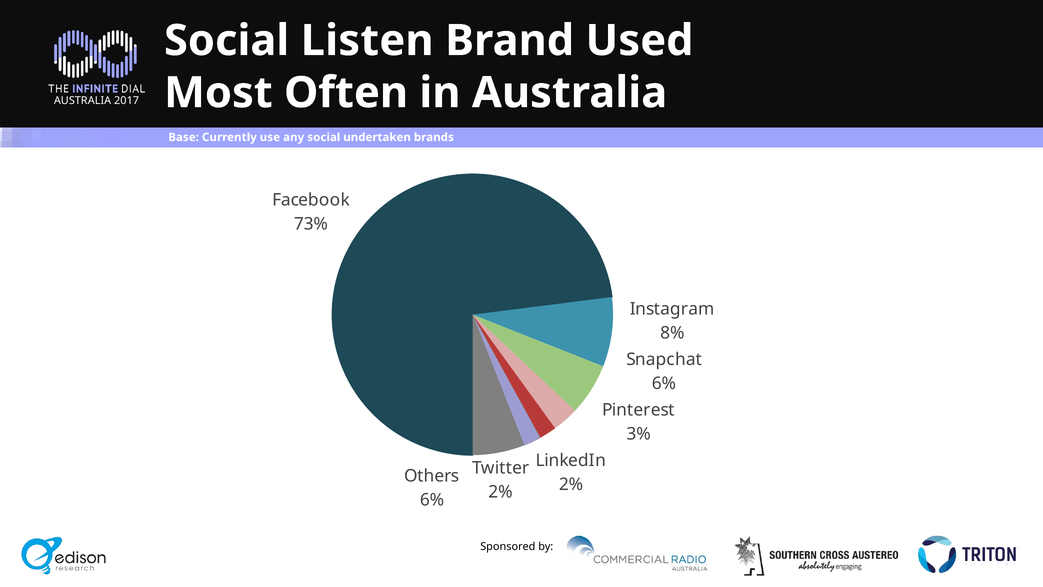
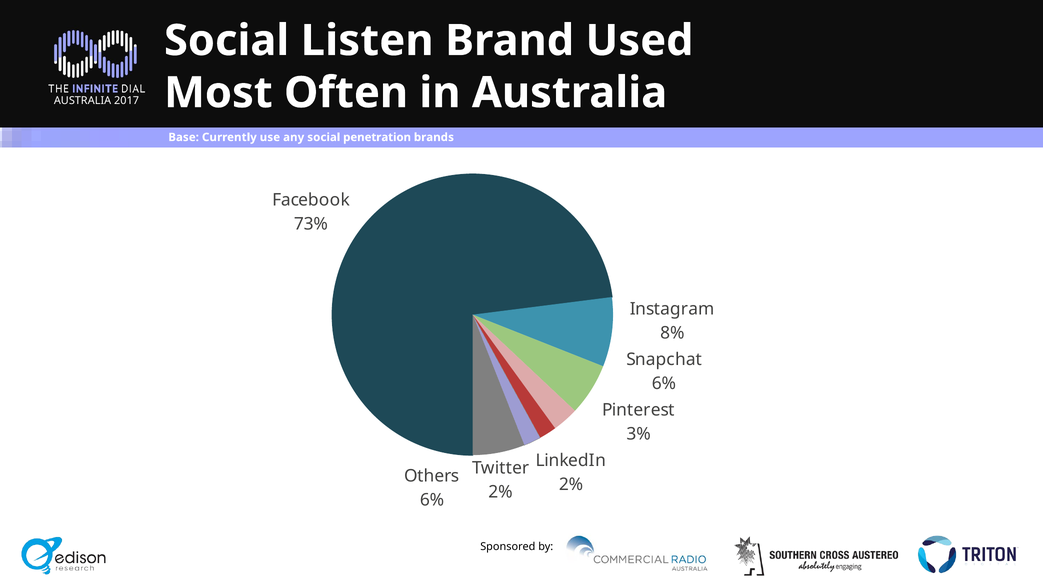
undertaken: undertaken -> penetration (377, 137)
